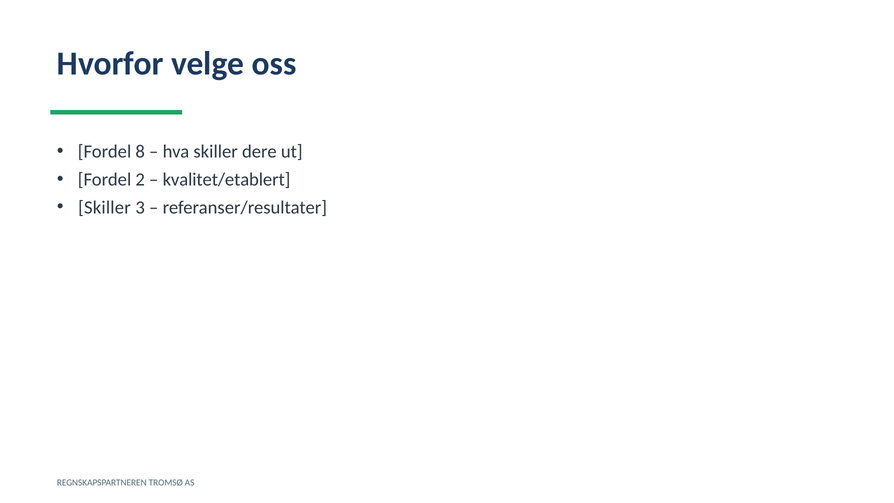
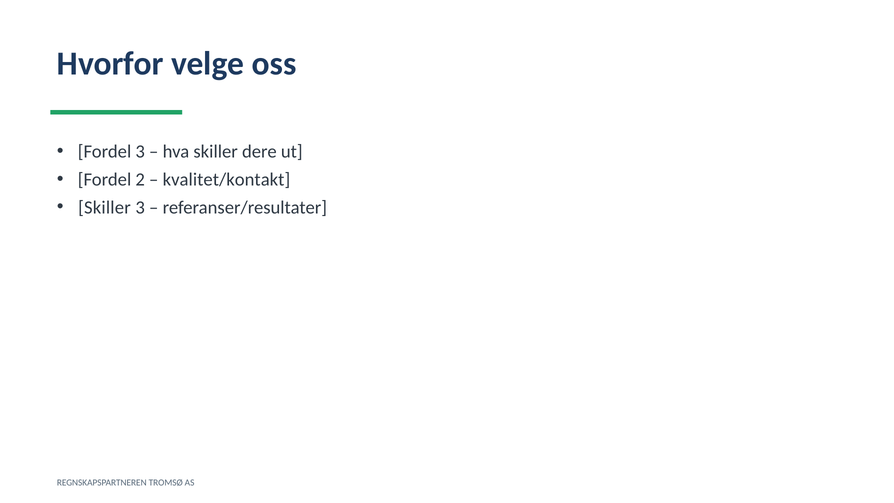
Fordel 8: 8 -> 3 (140, 151)
kvalitet/etablert: kvalitet/etablert -> kvalitet/kontakt (226, 179)
